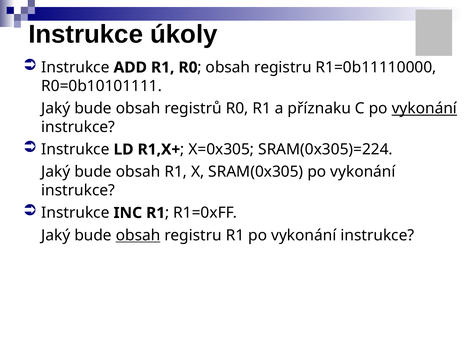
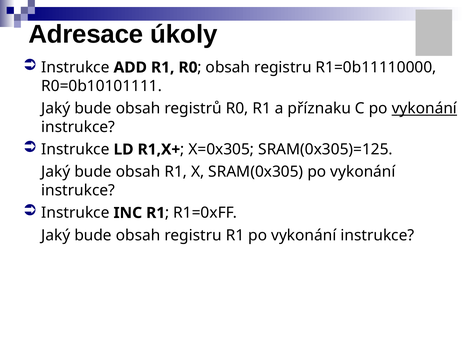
Instrukce: Instrukce -> Adresace (86, 34)
SRAM(0x305)=224: SRAM(0x305)=224 -> SRAM(0x305)=125 (325, 150)
obsah underline: present -> none (138, 236)
